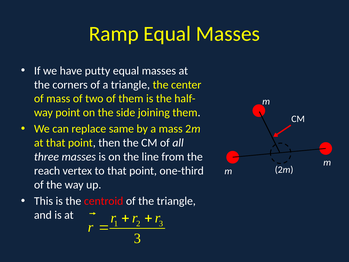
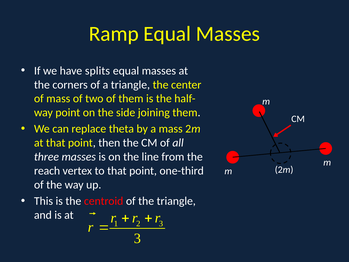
putty: putty -> splits (97, 71)
same: same -> theta (121, 129)
